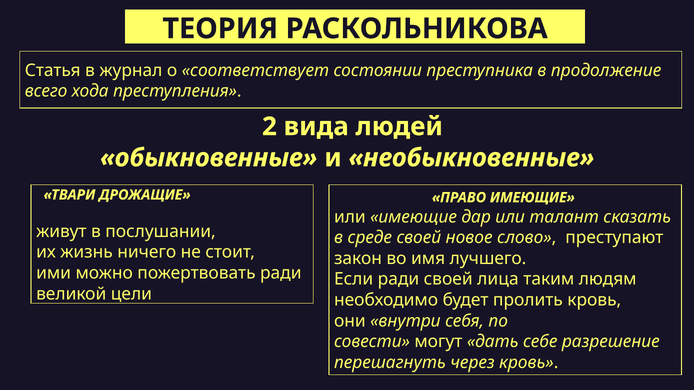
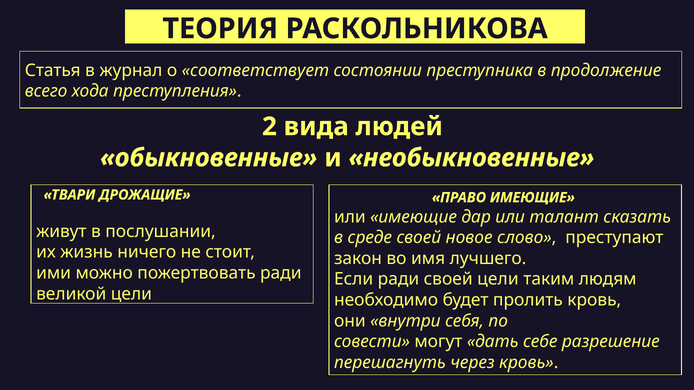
своей лица: лица -> цели (498, 279)
